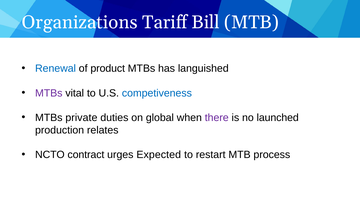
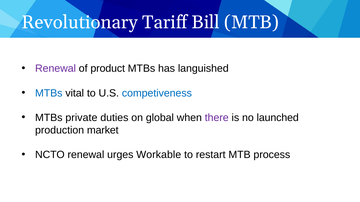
Organizations: Organizations -> Revolutionary (80, 22)
Renewal colour: blue -> purple (56, 69)
MTBs colour: purple -> blue (49, 93)
relates: relates -> market (103, 130)
NCTO contract: contract -> renewal (86, 155)
Expected: Expected -> Workable (159, 155)
